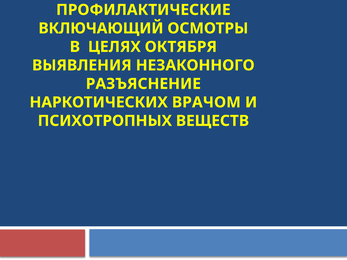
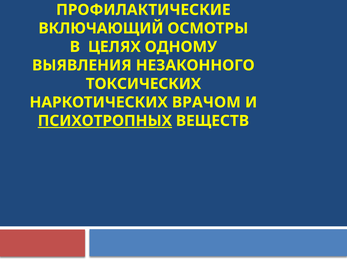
ОКТЯБРЯ: ОКТЯБРЯ -> ОДНОМУ (181, 47)
РАЗЪЯСНЕНИЕ: РАЗЪЯСНЕНИЕ -> ТОКСИЧЕСКИХ (143, 84)
ПСИХОТРОПНЫХ underline: none -> present (105, 121)
